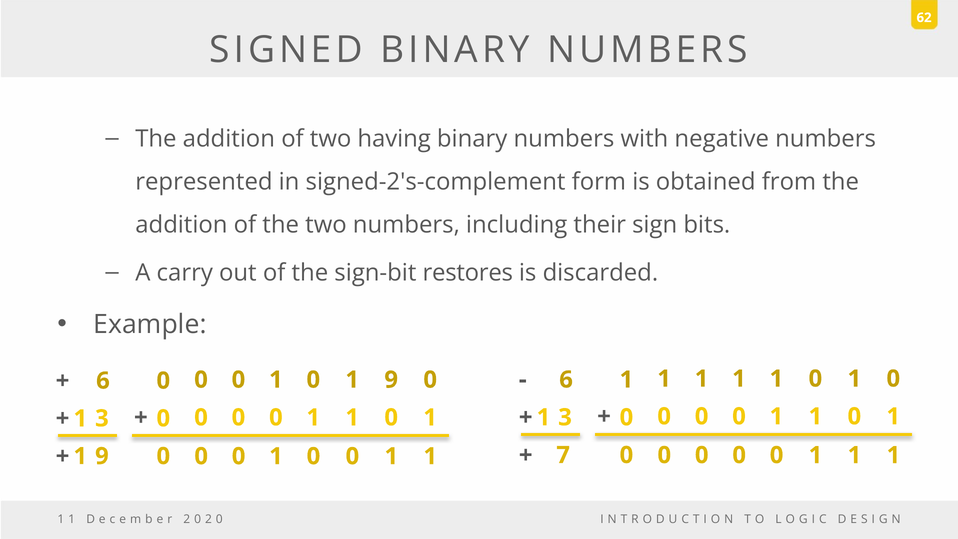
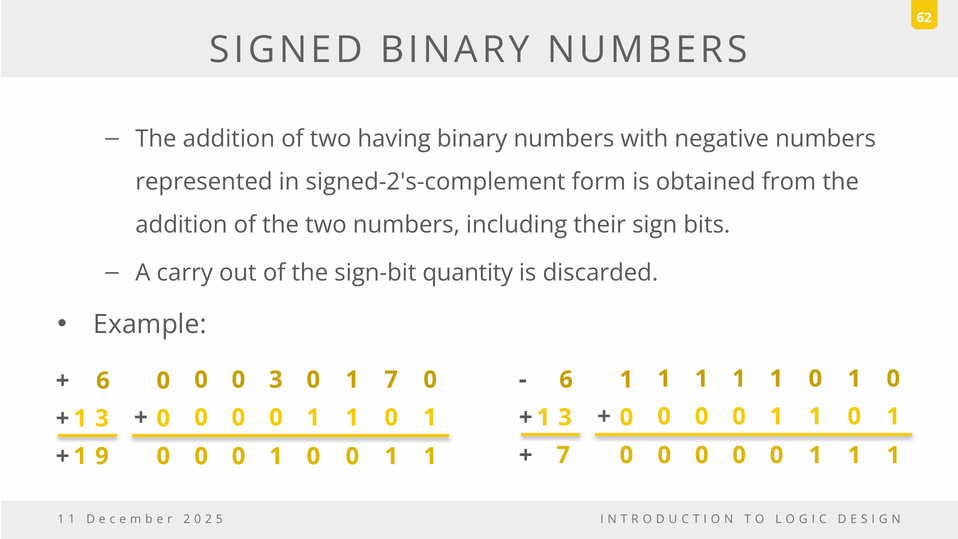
restores: restores -> quantity (468, 273)
1: 1 -> 3 (276, 380)
9: 9 -> 7 (391, 380)
0: 0 -> 5 (219, 519)
